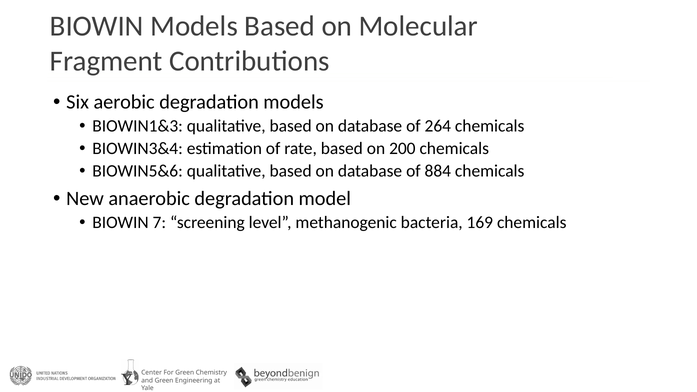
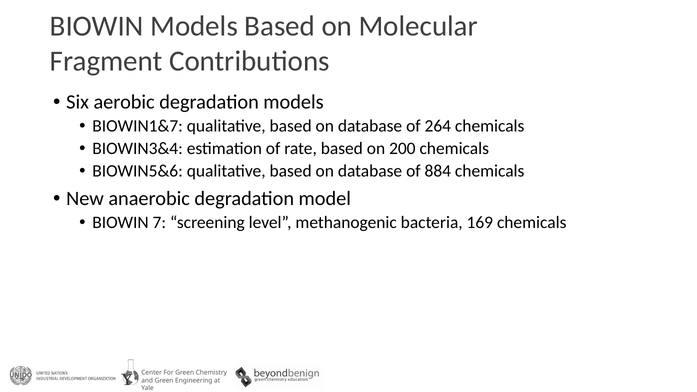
BIOWIN1&3: BIOWIN1&3 -> BIOWIN1&7 (138, 126)
